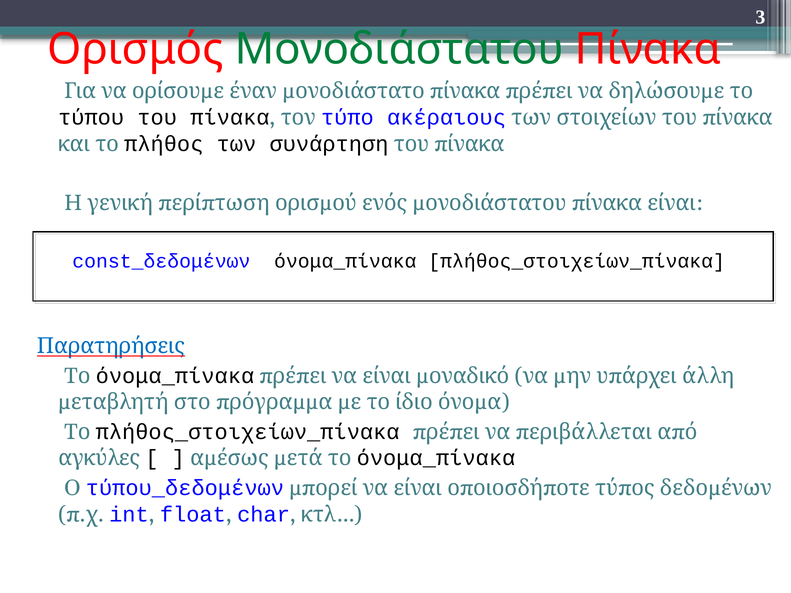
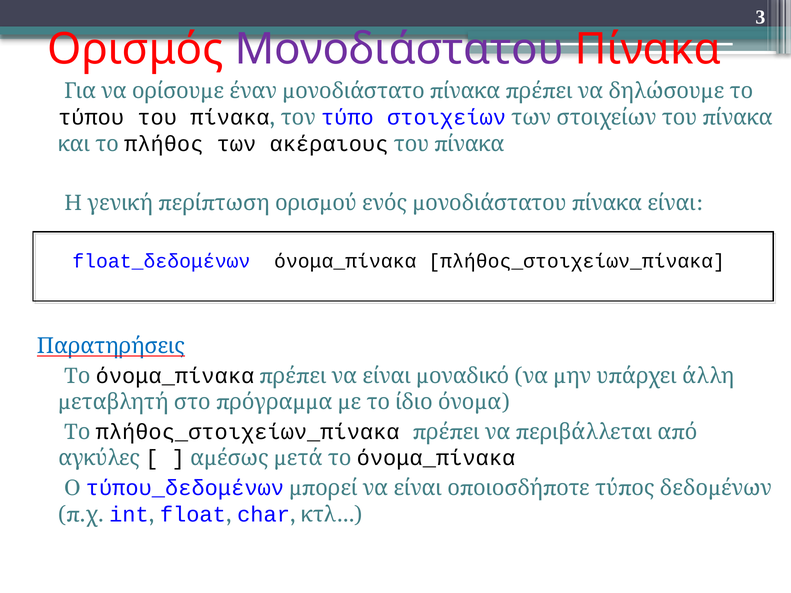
Μονοδιάστατου colour: green -> purple (399, 49)
ακέραιους: ακέραιους -> στοιχείων (447, 117)
συνάρτηση: συνάρτηση -> ακέραιους (329, 144)
const_δεδομένων: const_δεδομένων -> float_δεδομένων (161, 261)
